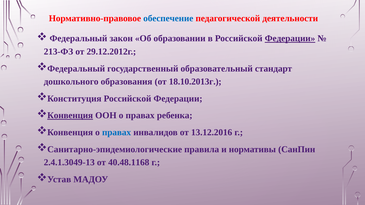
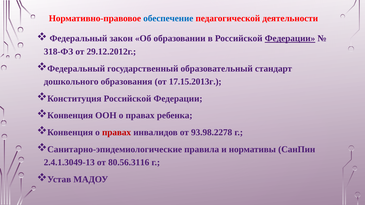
213-ФЗ: 213-ФЗ -> 318-ФЗ (58, 52)
18.10.2013г: 18.10.2013г -> 17.15.2013г (195, 82)
Конвенция underline: present -> none (70, 116)
правах colour: blue -> red (117, 133)
13.12.2016: 13.12.2016 -> 93.98.2278 (212, 133)
40.48.1168: 40.48.1168 -> 80.56.3116 (129, 163)
